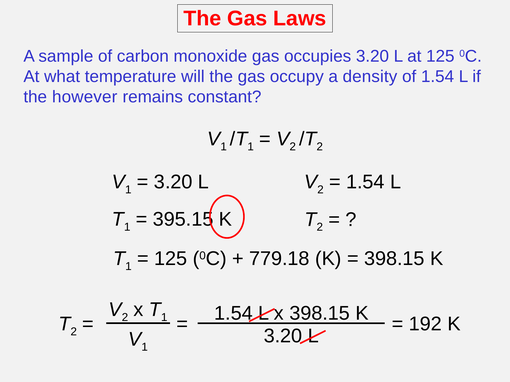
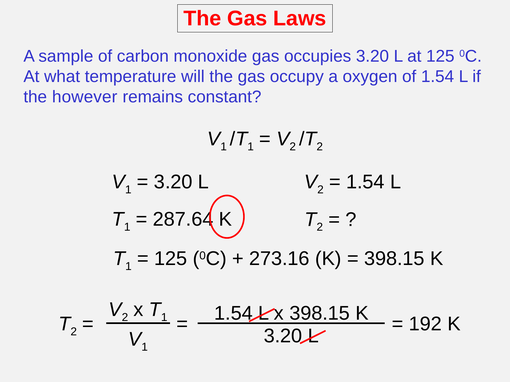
density: density -> oxygen (370, 77)
395.15: 395.15 -> 287.64 (183, 220)
779.18: 779.18 -> 273.16 (279, 259)
